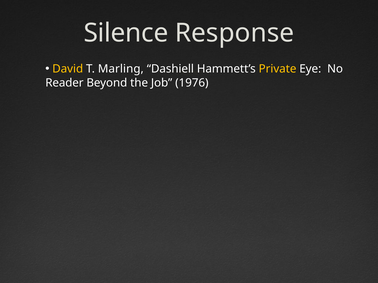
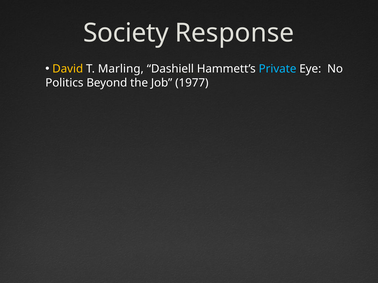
Silence: Silence -> Society (126, 33)
Private colour: yellow -> light blue (278, 69)
Reader: Reader -> Politics (64, 83)
1976: 1976 -> 1977 (192, 83)
